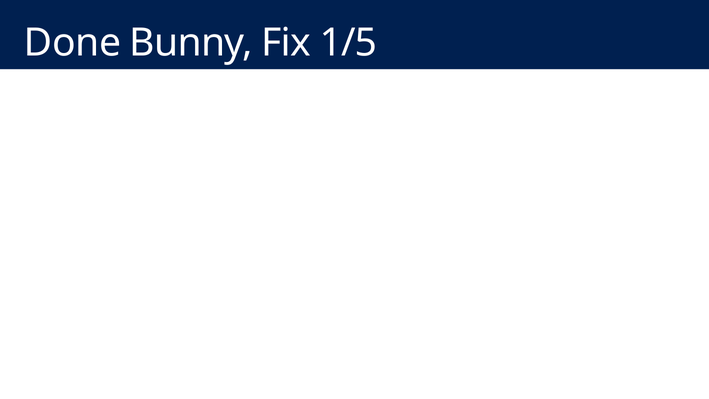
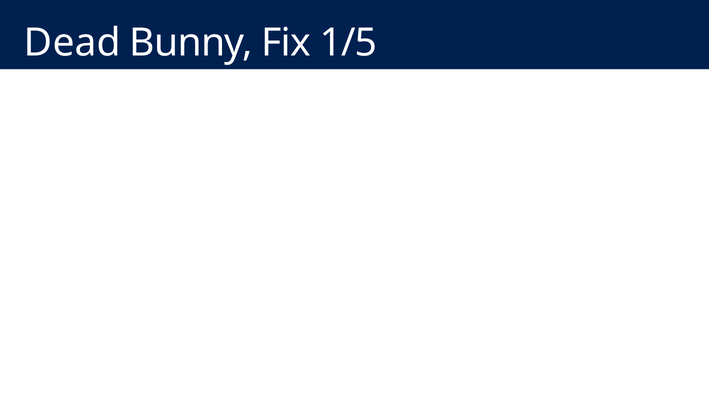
Done: Done -> Dead (72, 43)
